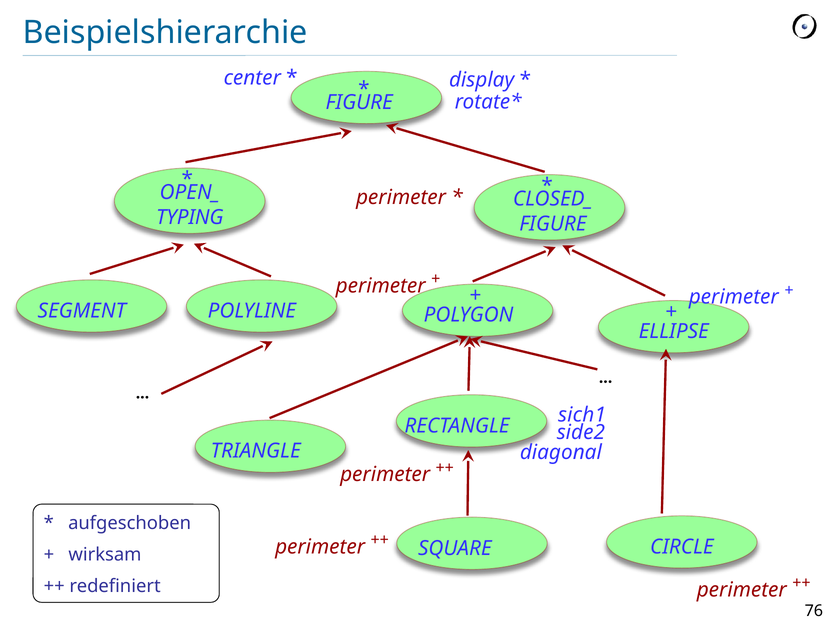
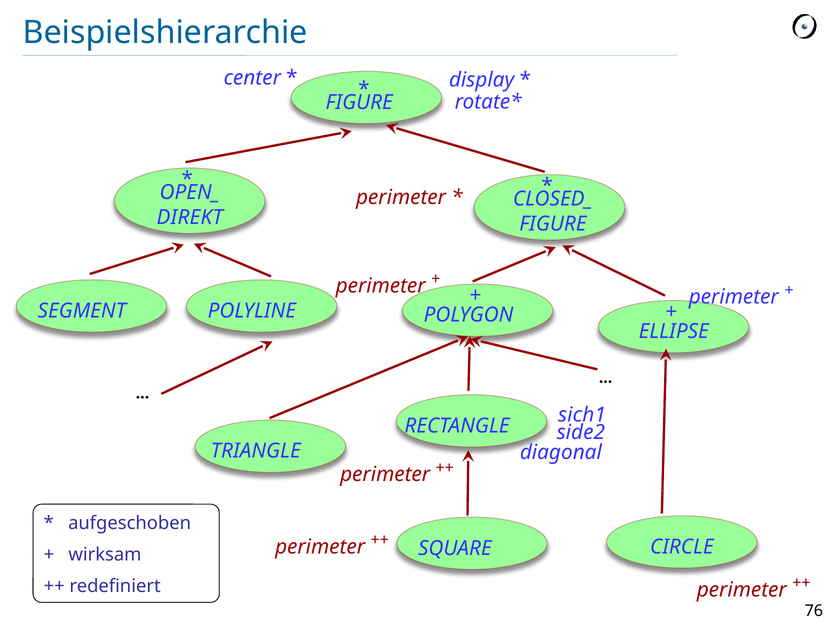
TYPING: TYPING -> DIREKT (190, 217)
